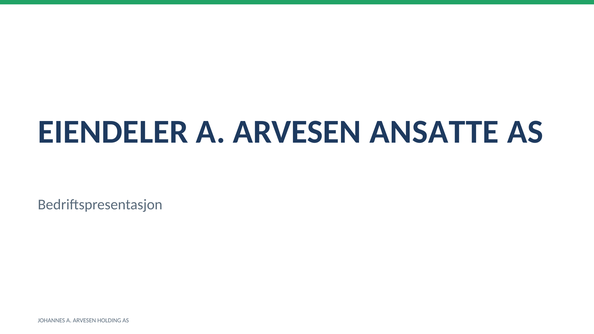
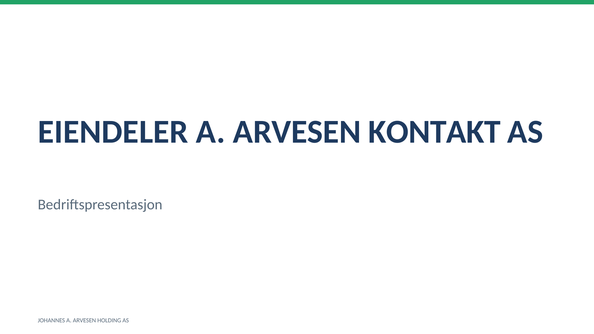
ANSATTE: ANSATTE -> KONTAKT (434, 132)
